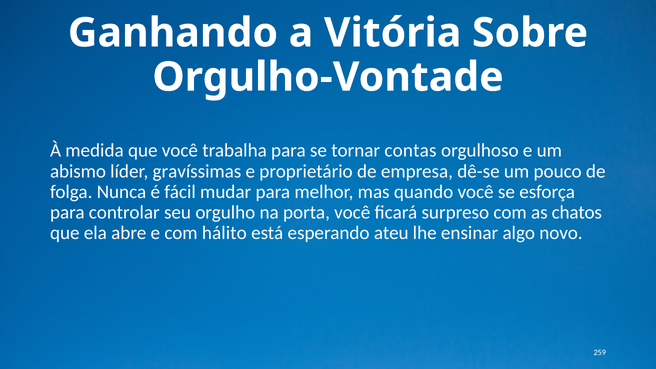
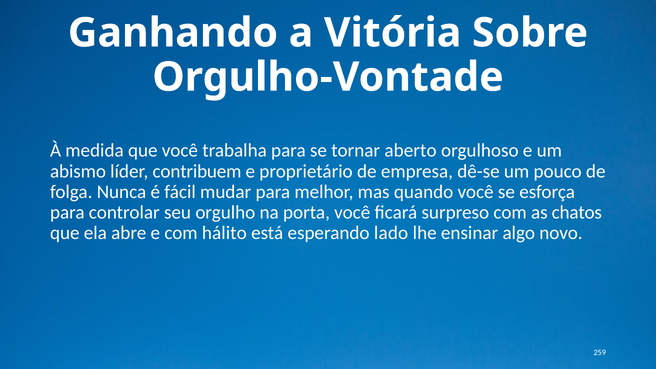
contas: contas -> aberto (411, 151)
gravíssimas: gravíssimas -> contribuem (197, 171)
ateu: ateu -> lado (391, 233)
